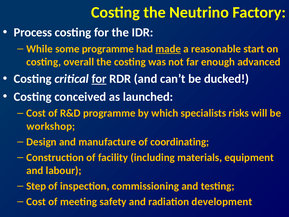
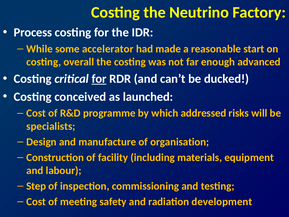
some programme: programme -> accelerator (108, 49)
made underline: present -> none (168, 49)
specialists: specialists -> addressed (203, 113)
workshop: workshop -> specialists (51, 126)
coordinating: coordinating -> organisation (180, 142)
